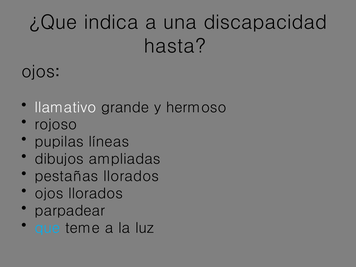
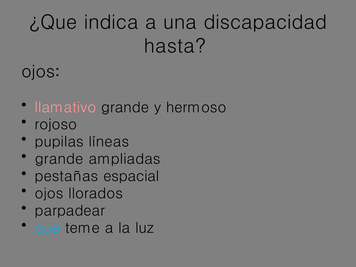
llamativo colour: white -> pink (65, 107)
dibujos: dibujos -> grande (59, 159)
pestañas llorados: llorados -> espacial (131, 176)
